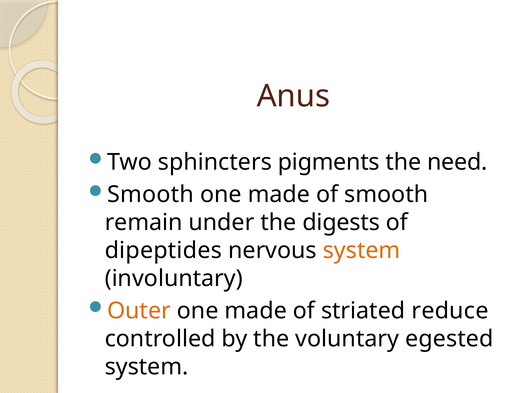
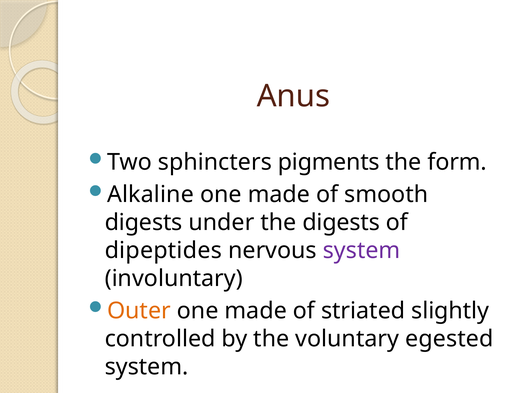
need: need -> form (457, 162)
Smooth: Smooth -> Alkaline (150, 195)
remain: remain -> digests (144, 223)
system colour: orange -> purple (362, 251)
reduce: reduce -> slightly (450, 311)
